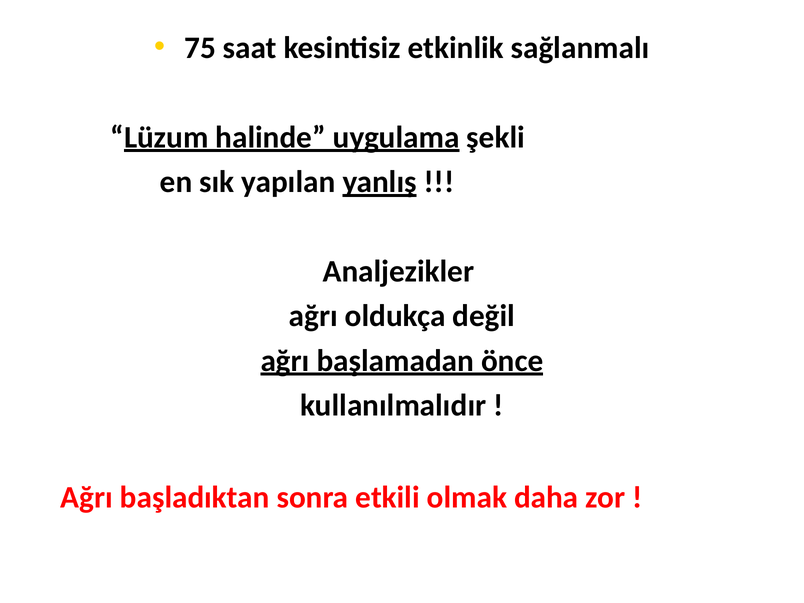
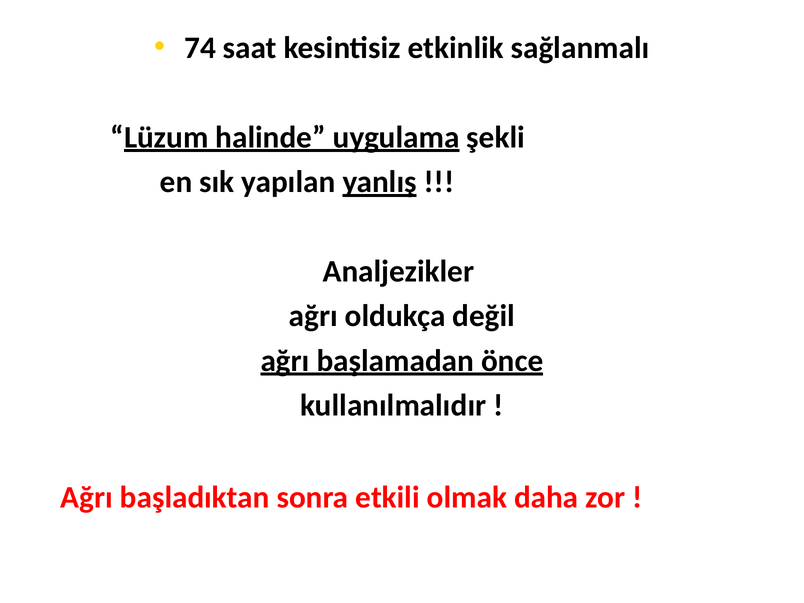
75: 75 -> 74 (200, 48)
